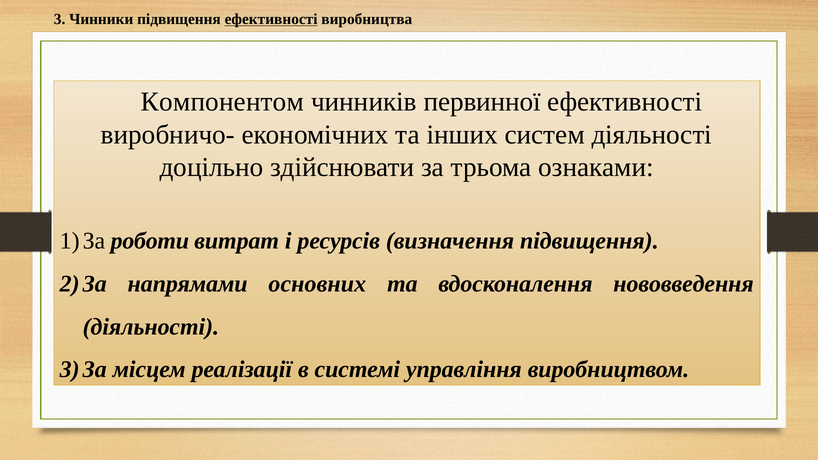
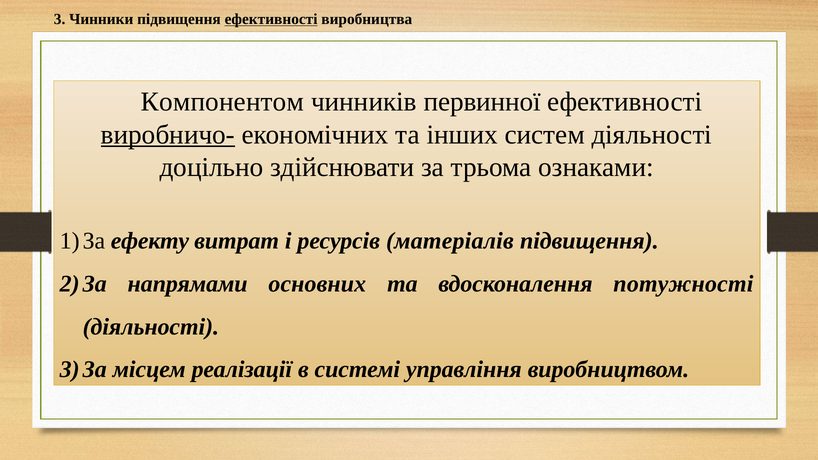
виробничо- underline: none -> present (168, 135)
роботи: роботи -> ефекту (150, 241)
визначення: визначення -> матеріалів (450, 241)
нововведення: нововведення -> потужності (683, 284)
